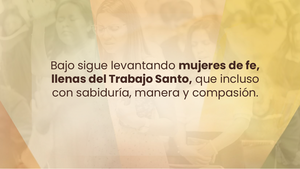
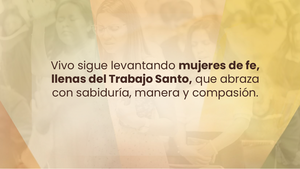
Bajo: Bajo -> Vivo (63, 66)
incluso: incluso -> abraza (240, 79)
